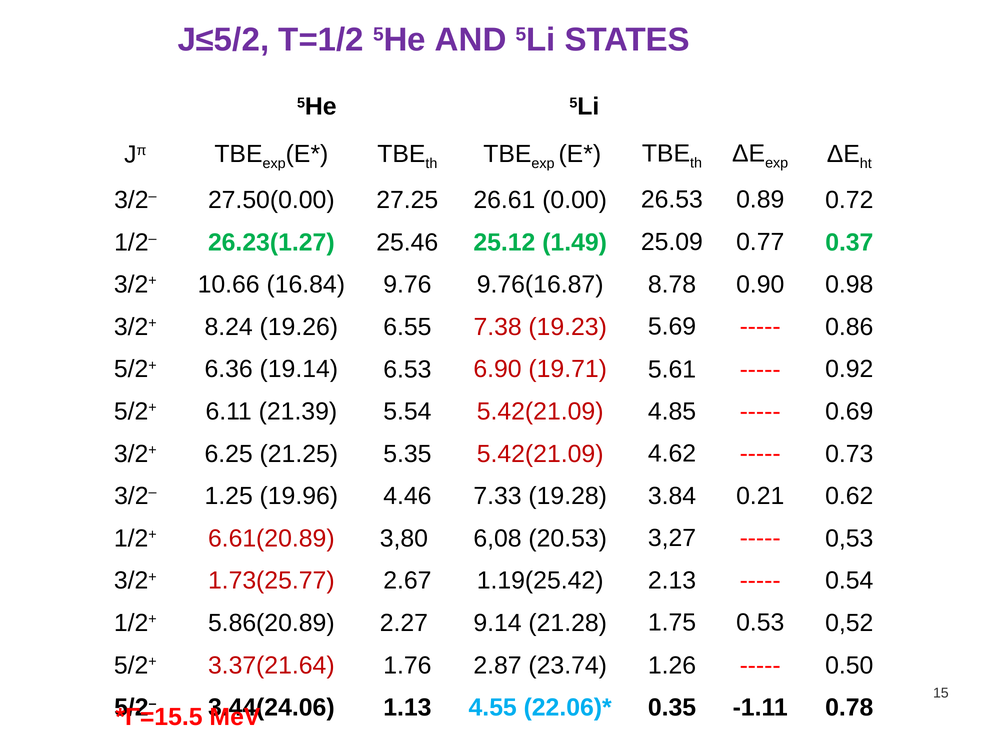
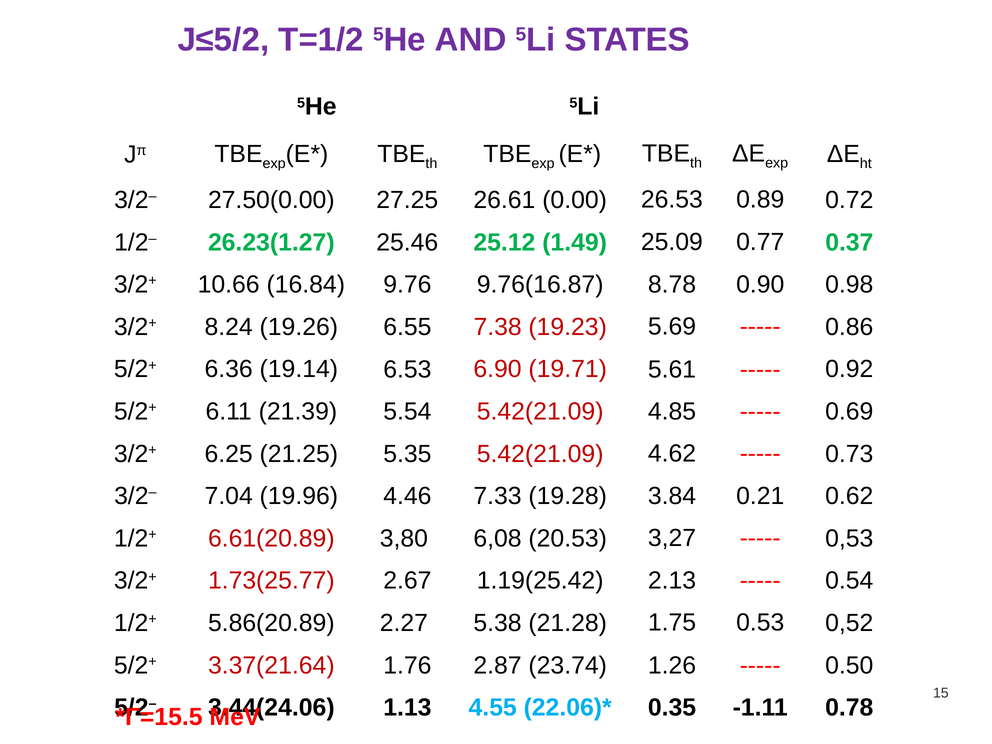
1.25: 1.25 -> 7.04 (229, 496)
9.14: 9.14 -> 5.38 (498, 623)
